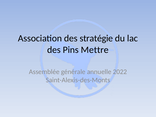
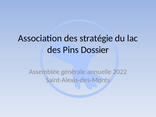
Mettre: Mettre -> Dossier (95, 50)
